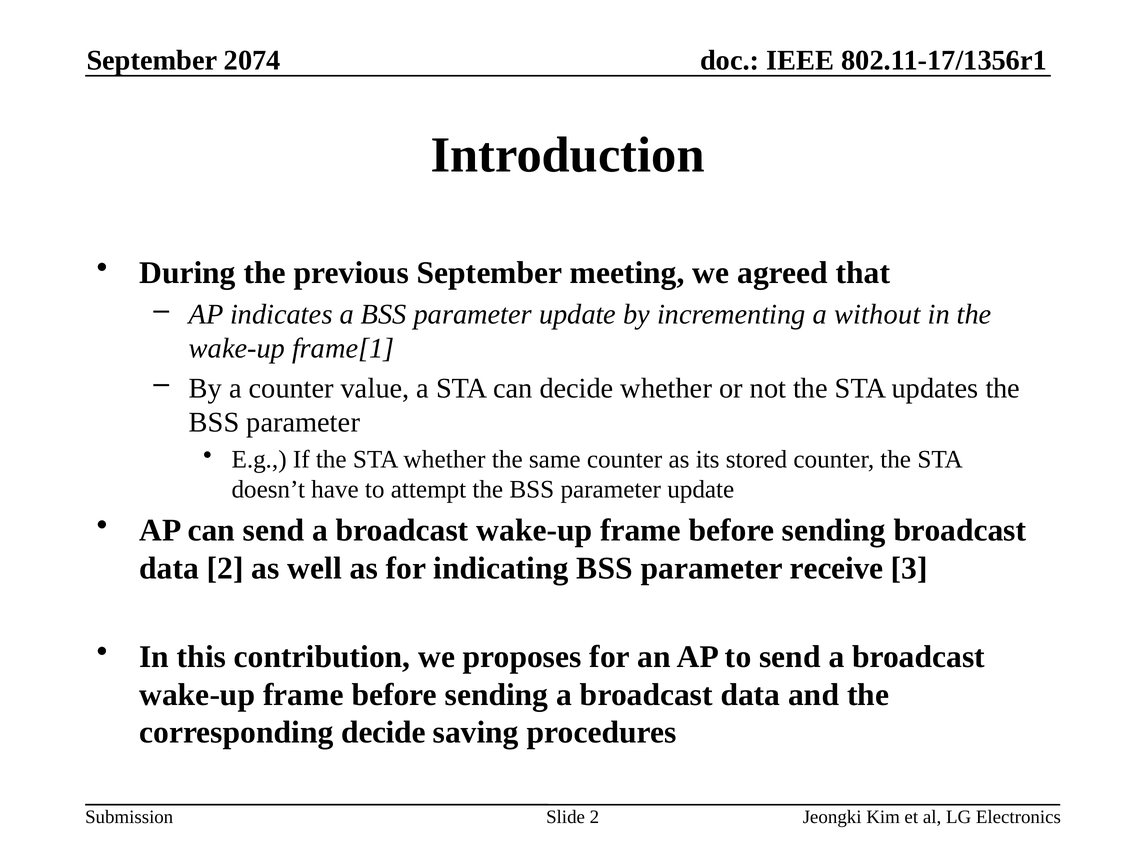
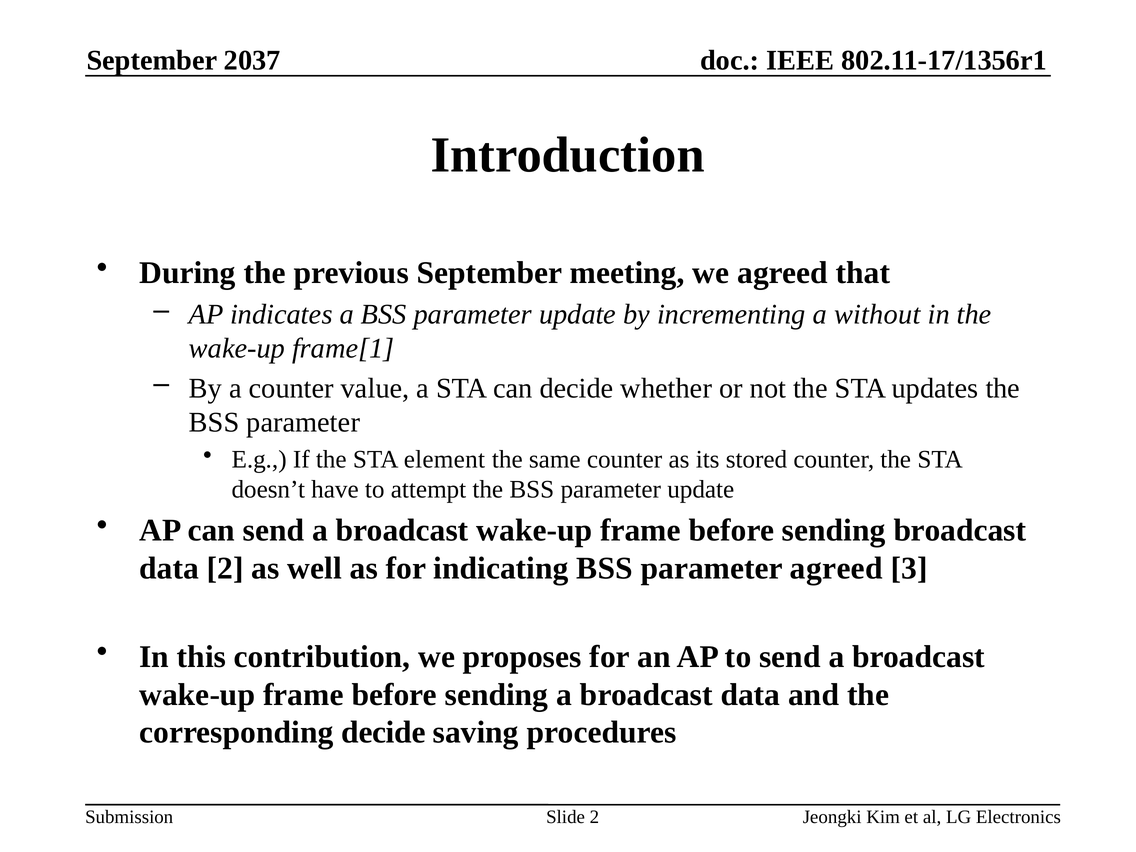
2074: 2074 -> 2037 (252, 61)
STA whether: whether -> element (444, 459)
parameter receive: receive -> agreed (836, 568)
